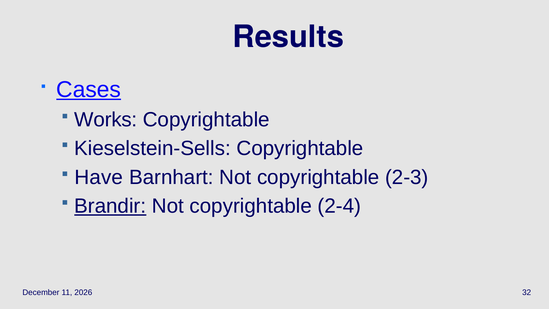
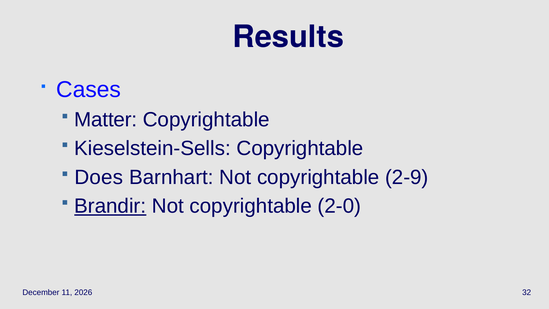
Cases underline: present -> none (89, 89)
Works: Works -> Matter (106, 119)
Have: Have -> Does (99, 177)
2-3: 2-3 -> 2-9 (407, 177)
2-4: 2-4 -> 2-0 (339, 206)
